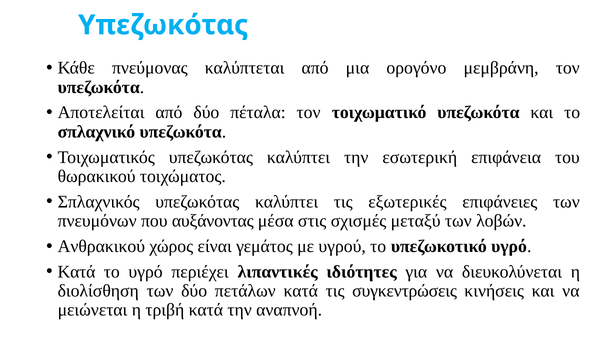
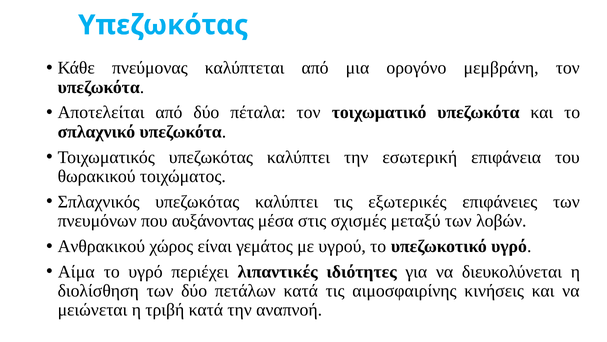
Κατά: Κατά -> Αίμα (76, 271)
συγκεντρώσεις: συγκεντρώσεις -> αιμοσφαιρίνης (404, 290)
